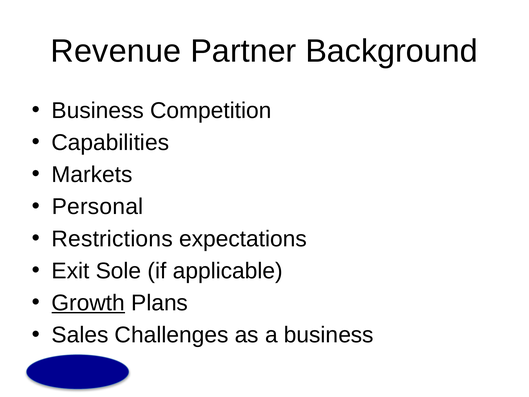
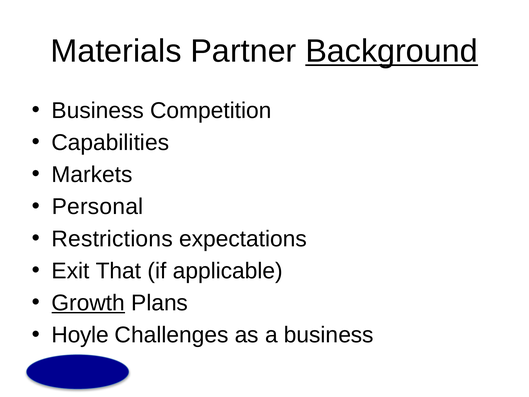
Revenue: Revenue -> Materials (116, 51)
Background underline: none -> present (392, 51)
Sole: Sole -> That (119, 271)
Sales: Sales -> Hoyle (80, 335)
